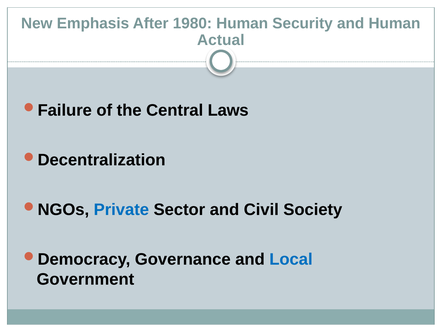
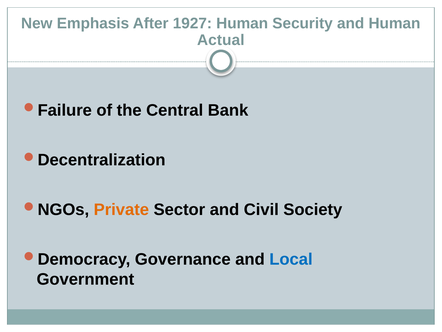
1980: 1980 -> 1927 (192, 23)
Laws: Laws -> Bank (228, 110)
Private colour: blue -> orange (121, 209)
